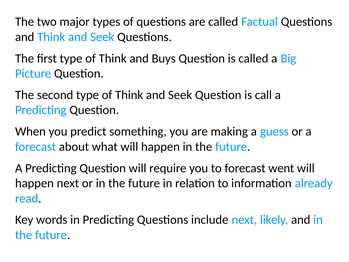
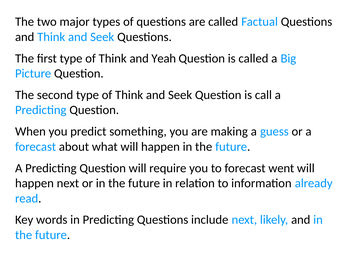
Buys: Buys -> Yeah (164, 58)
